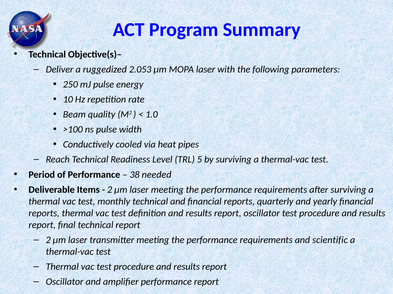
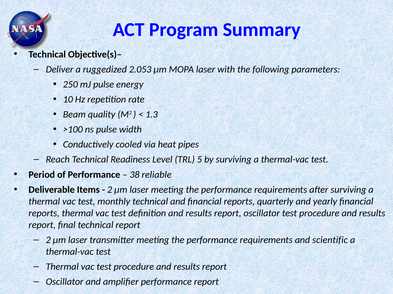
1.0: 1.0 -> 1.3 (152, 115)
needed: needed -> reliable (157, 175)
